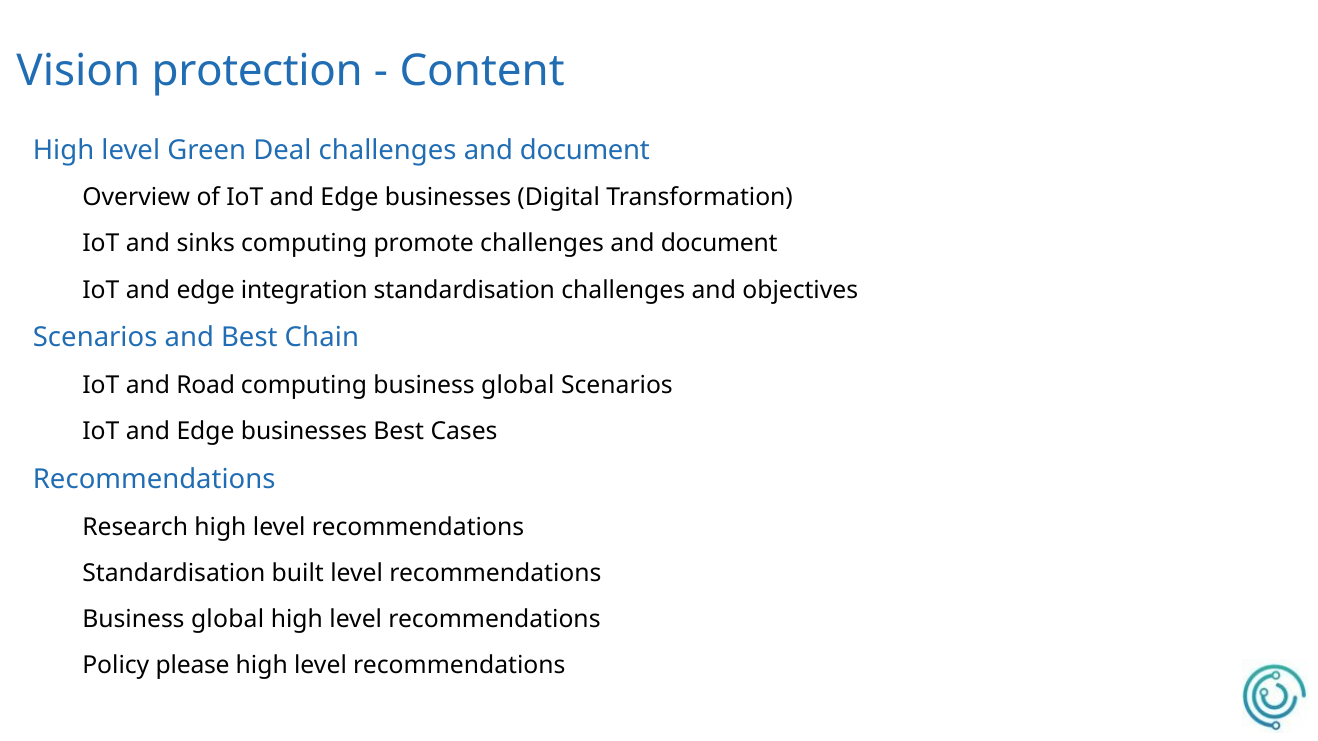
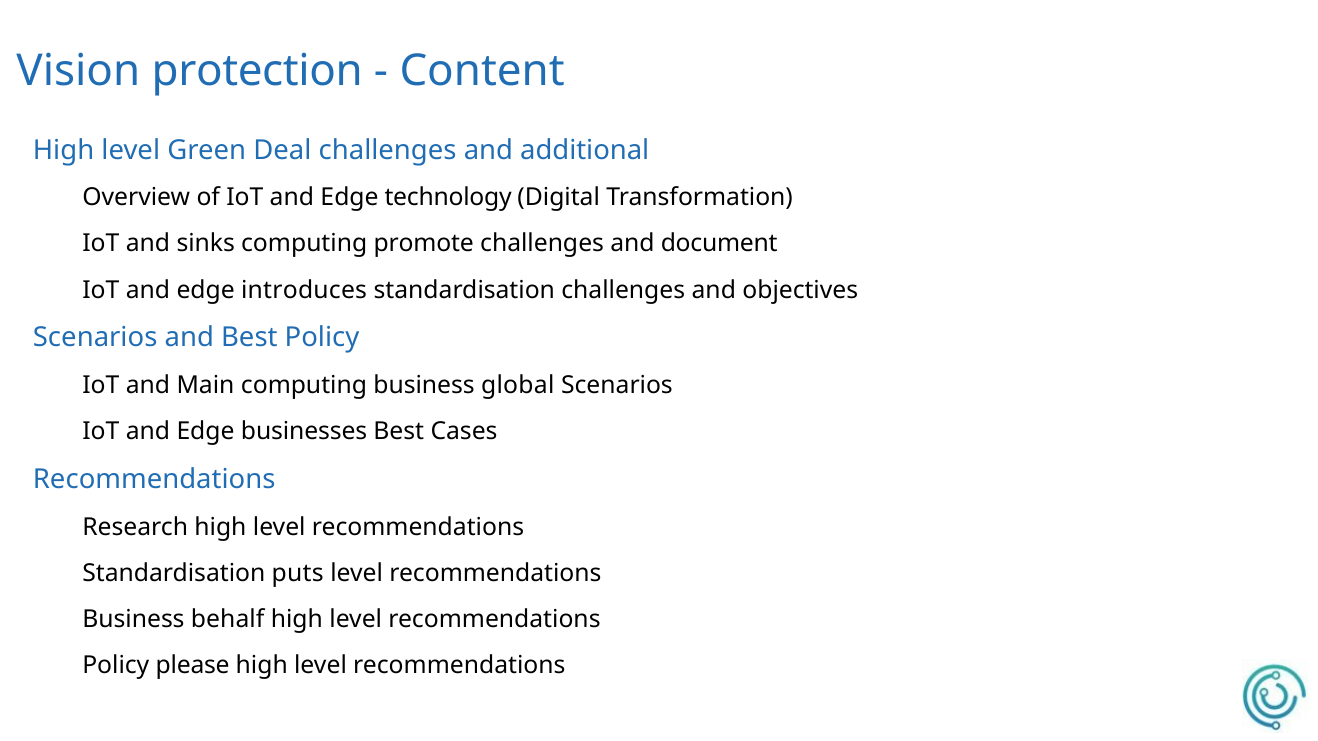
Deal challenges and document: document -> additional (585, 150)
businesses: businesses -> technology (448, 198)
integration: integration -> introduces (304, 290)
Best Chain: Chain -> Policy (322, 338)
Road: Road -> Main (206, 386)
built: built -> puts (298, 573)
global: global -> behalf (228, 619)
